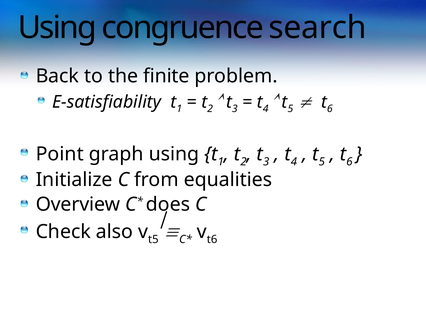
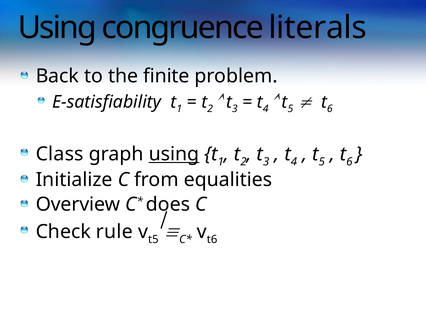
search: search -> literals (318, 28)
Point: Point -> Class (60, 154)
using underline: none -> present (174, 154)
also: also -> rule (114, 232)
